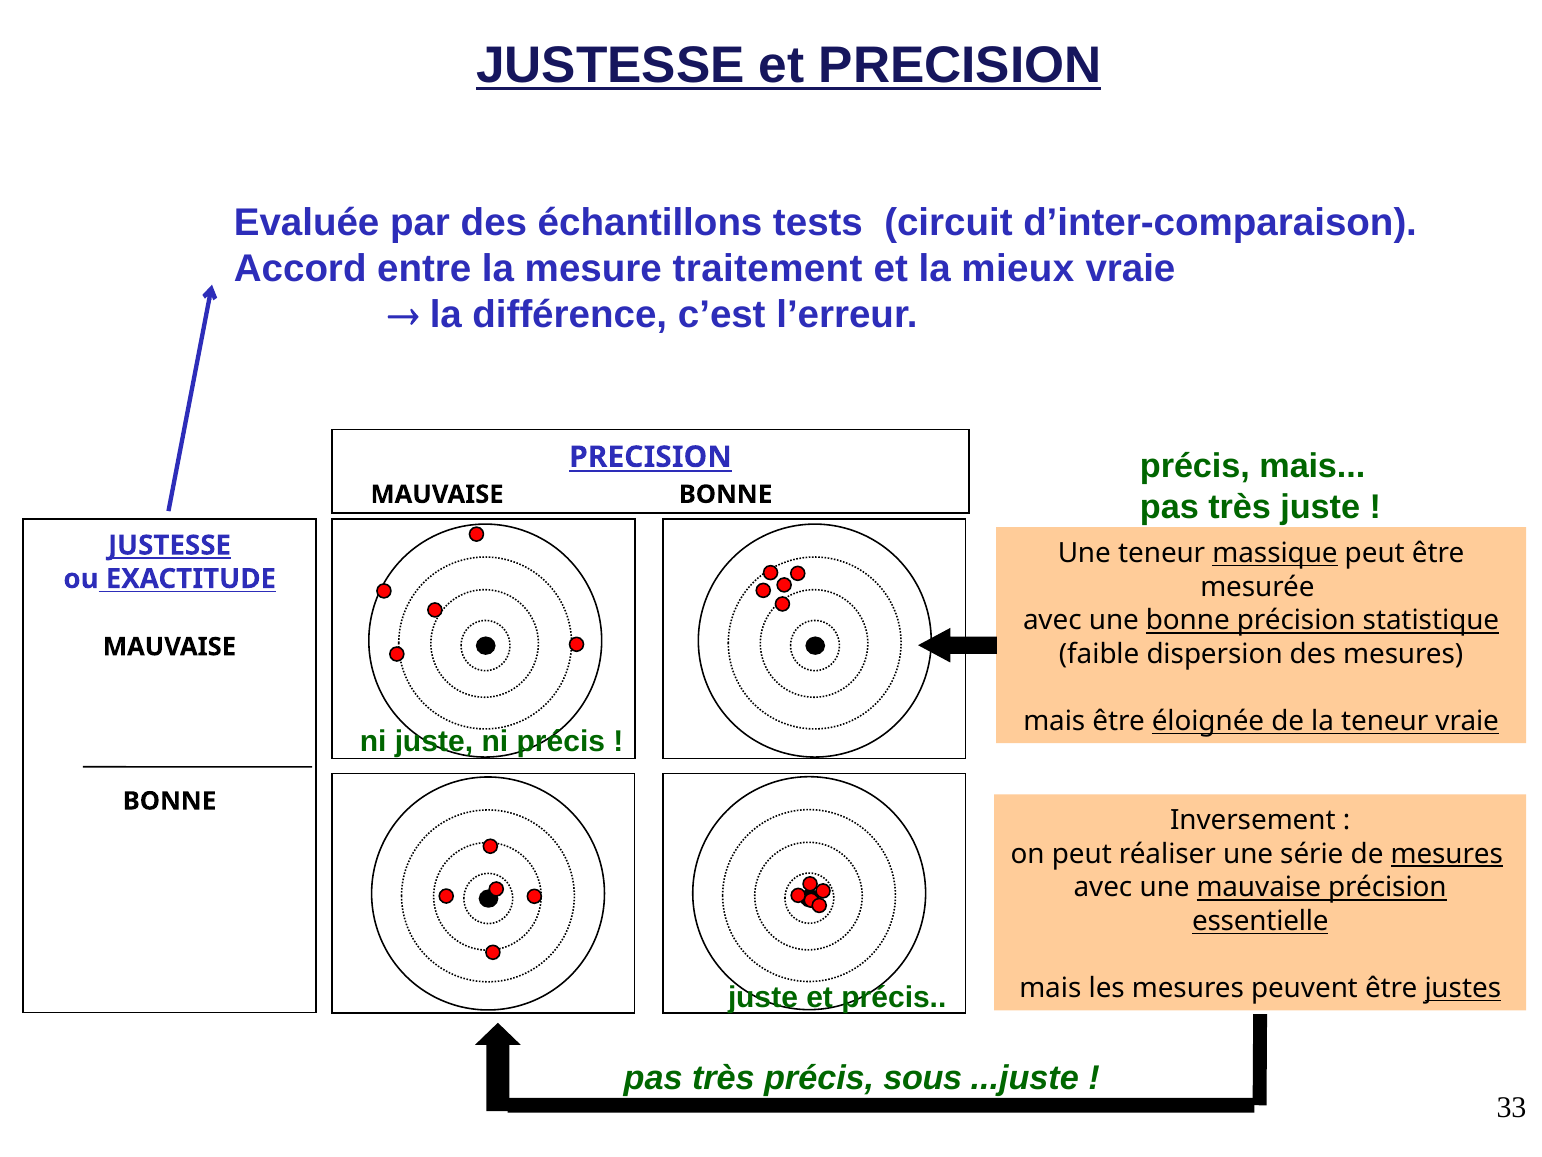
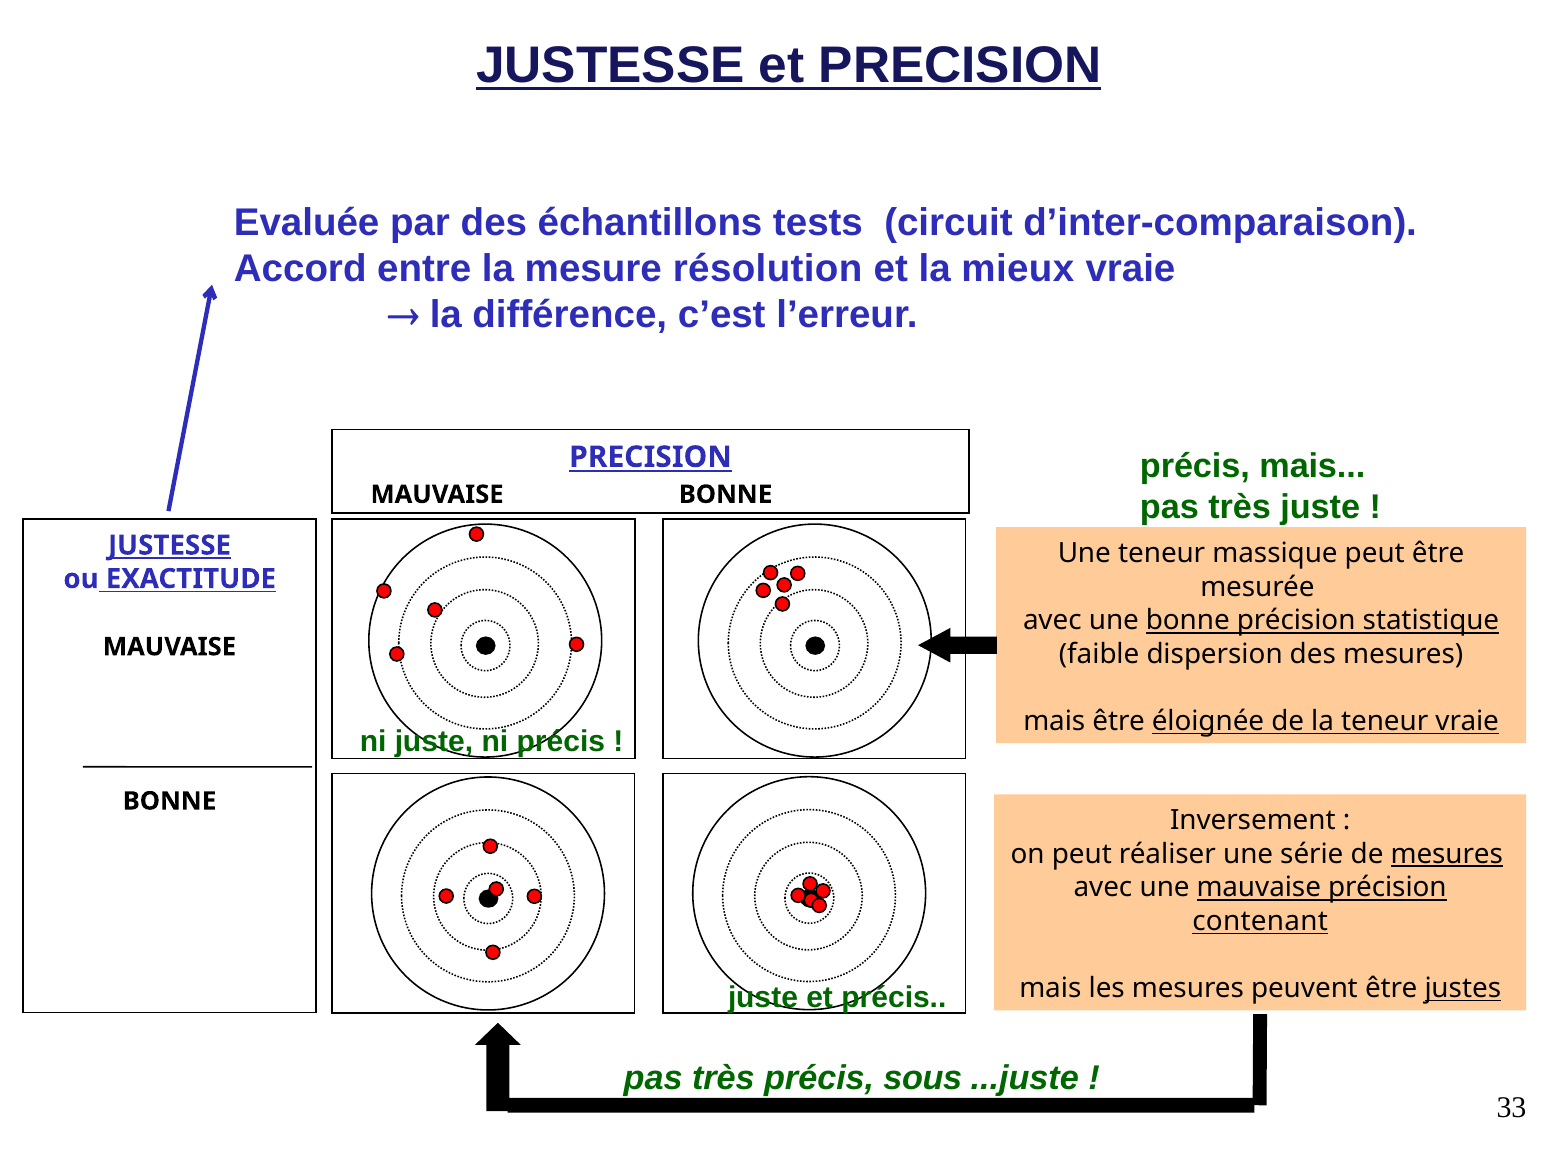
traitement: traitement -> résolution (768, 269)
massique underline: present -> none (1275, 553)
essentielle: essentielle -> contenant (1260, 921)
